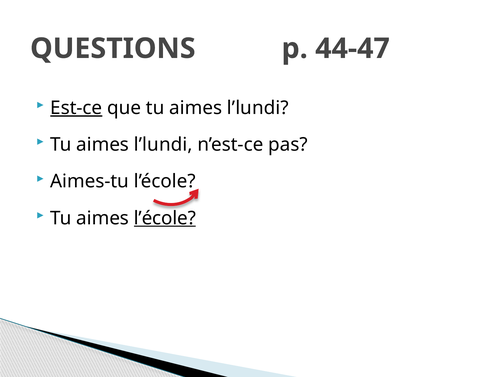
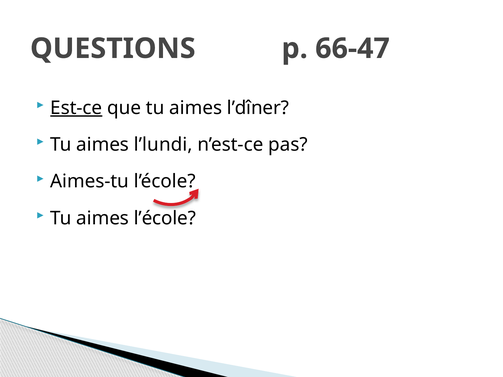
44-47: 44-47 -> 66-47 (353, 49)
que tu aimes l’lundi: l’lundi -> l’dîner (258, 108)
l’école underline: present -> none (165, 218)
